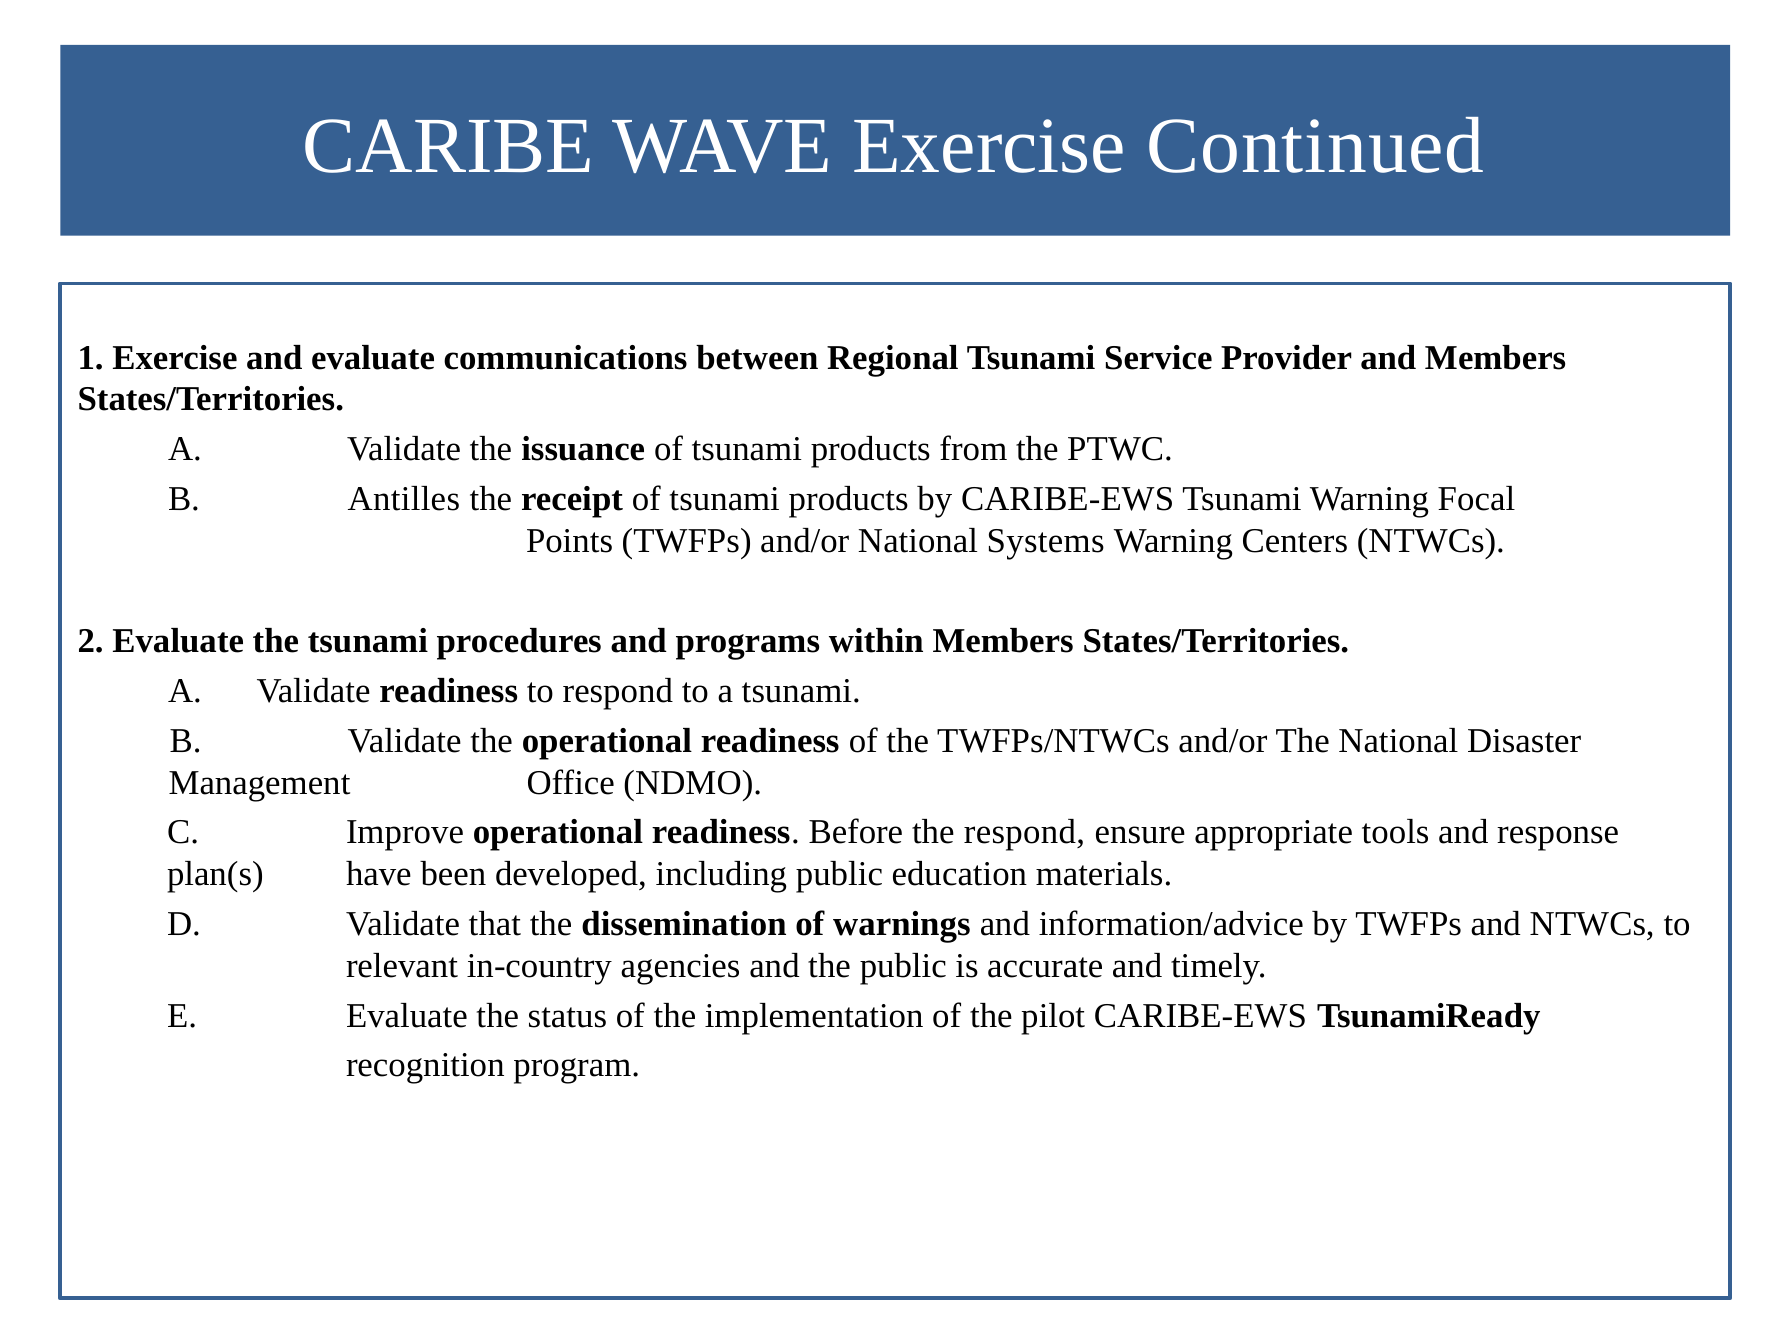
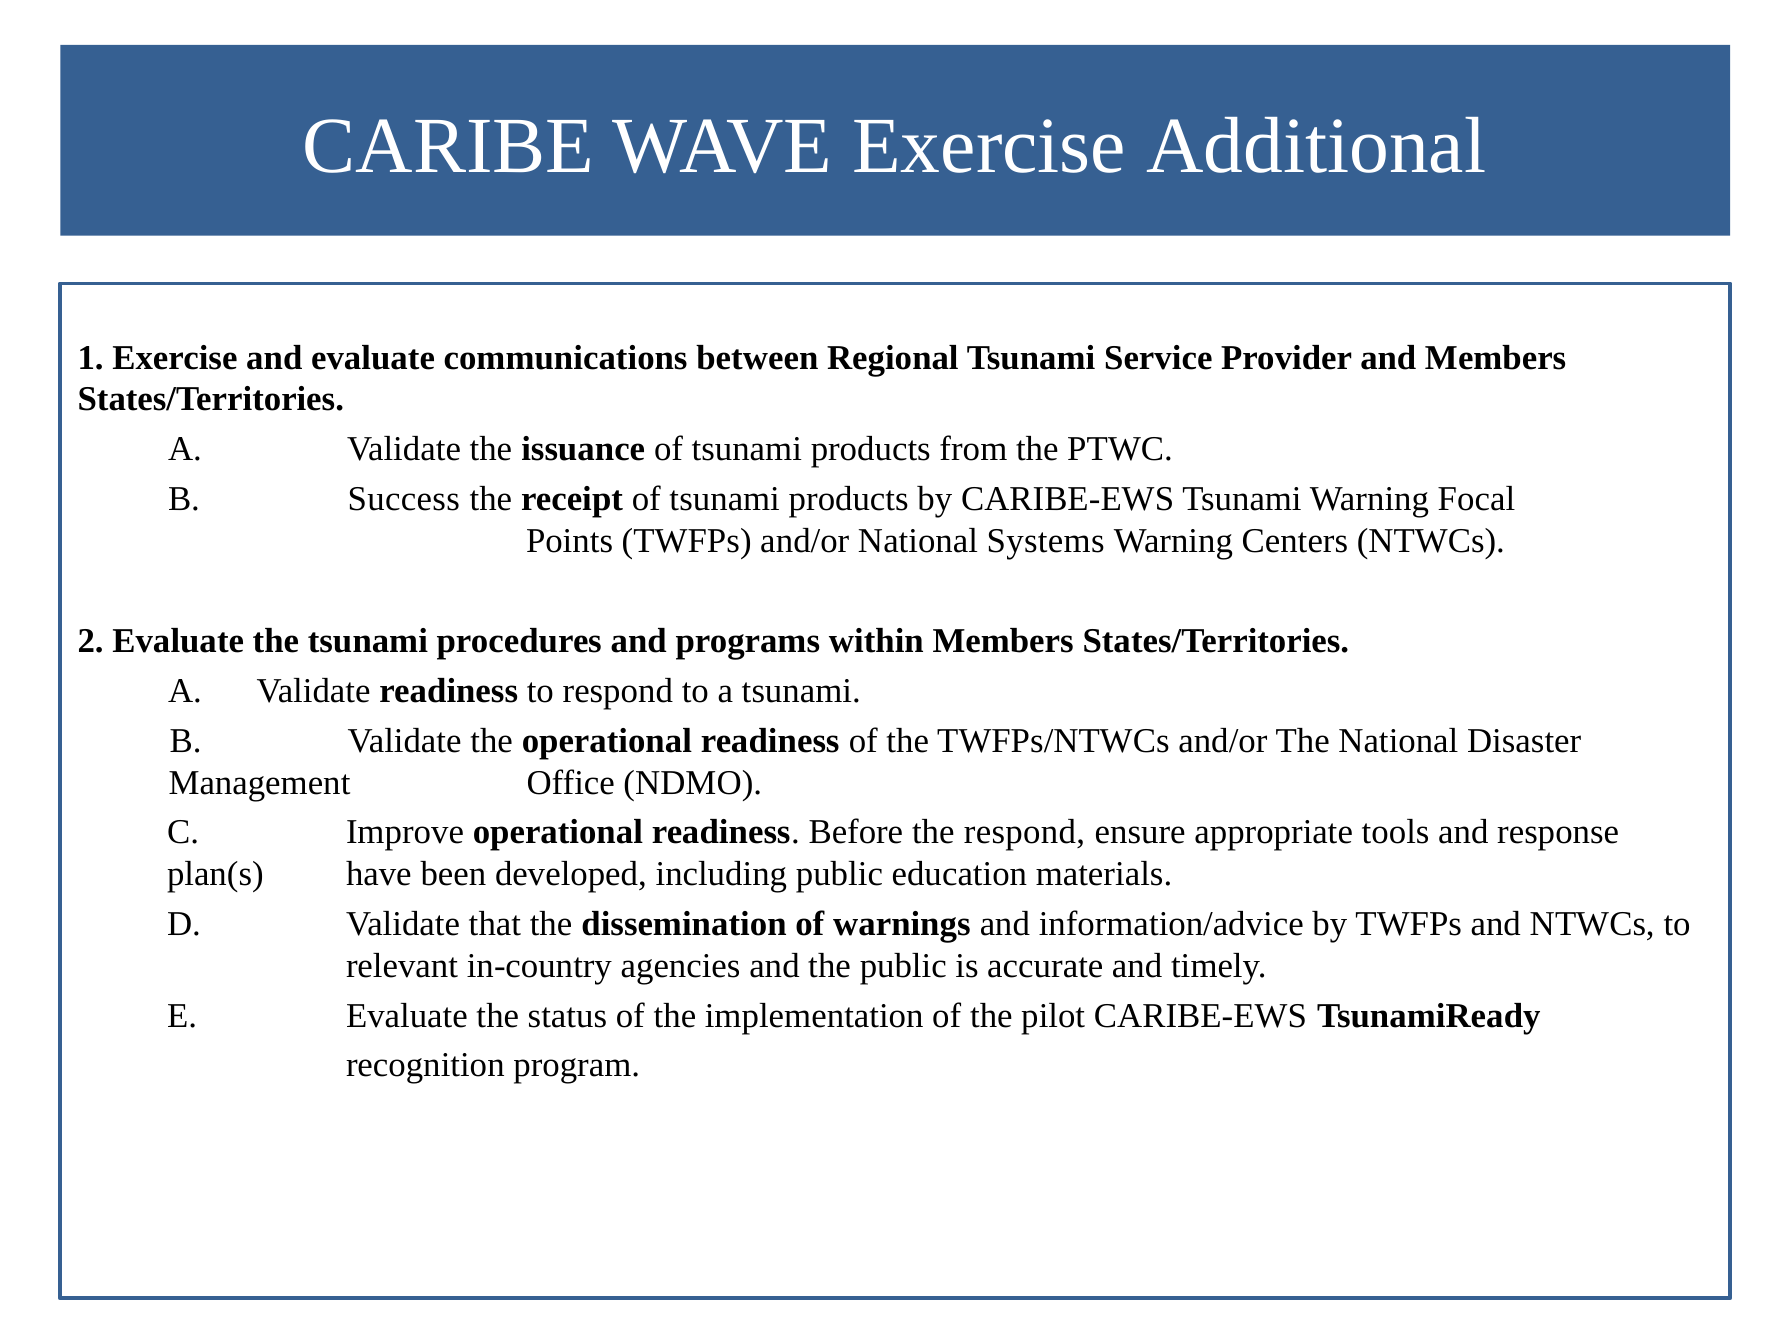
Continued: Continued -> Additional (1316, 146)
Antilles: Antilles -> Success (404, 499)
